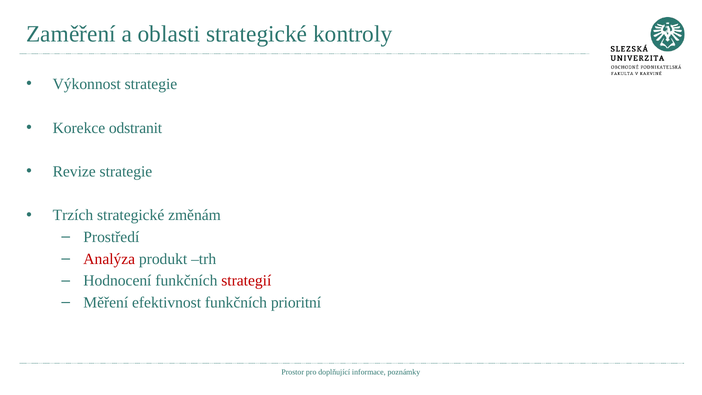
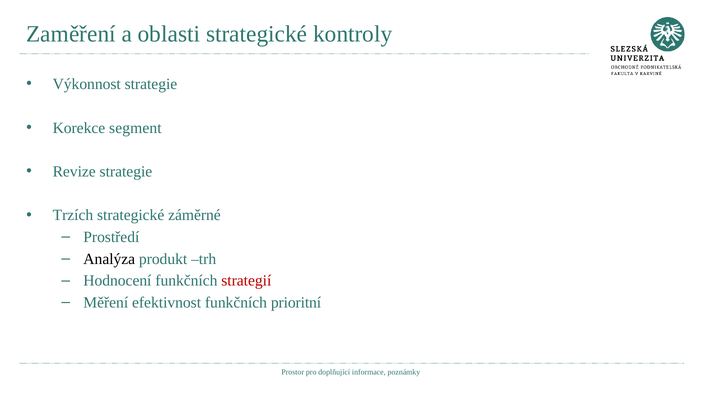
odstranit: odstranit -> segment (135, 128)
změnám: změnám -> záměrné (194, 215)
Analýza colour: red -> black (109, 259)
